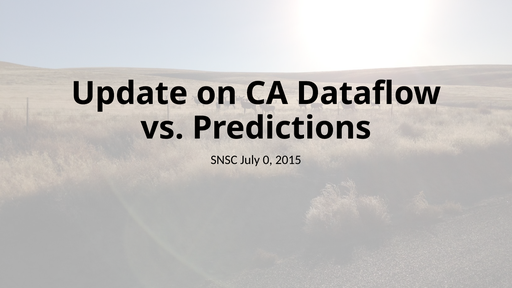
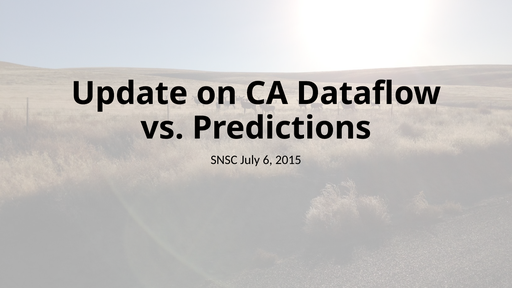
0: 0 -> 6 (268, 160)
